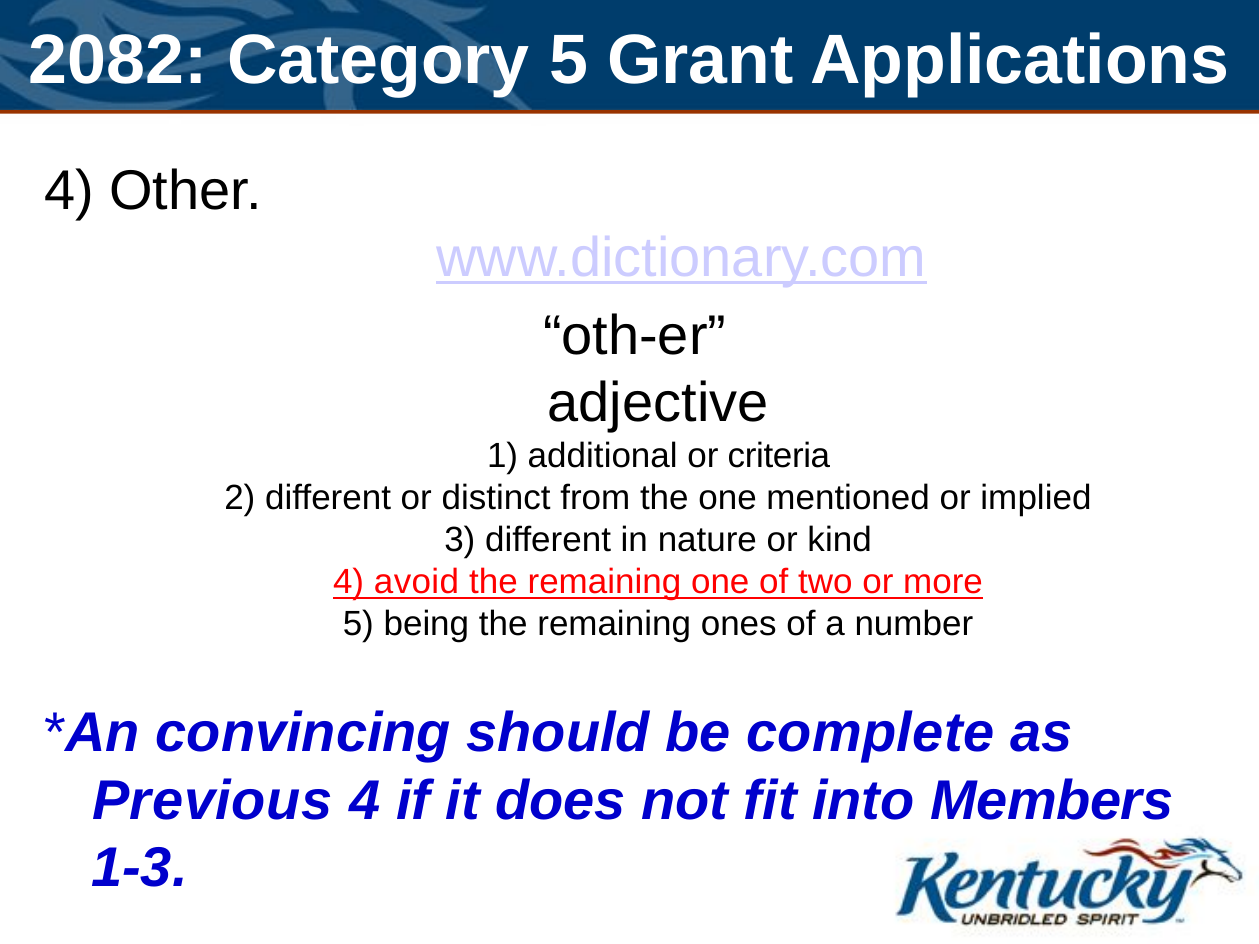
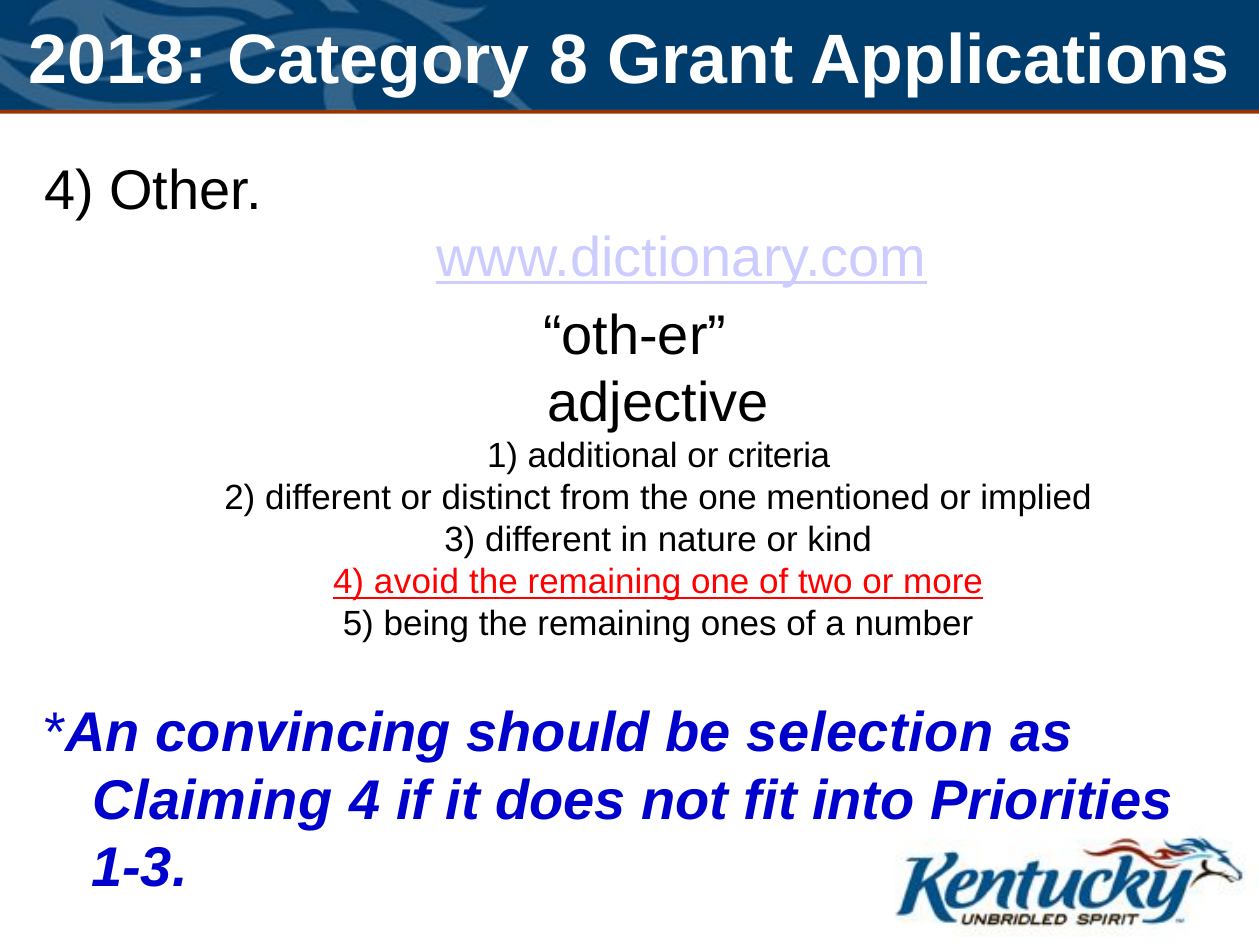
2082: 2082 -> 2018 (118, 61)
Category 5: 5 -> 8 (569, 61)
complete: complete -> selection (870, 734)
Previous: Previous -> Claiming (212, 801)
Members: Members -> Priorities (1052, 801)
